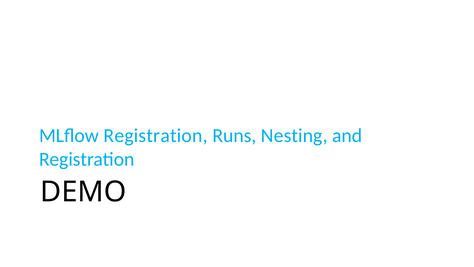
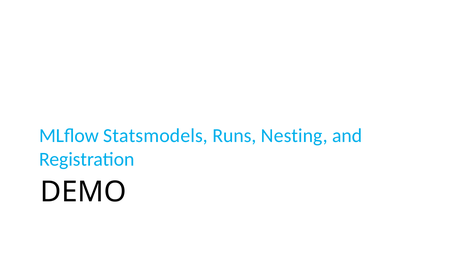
MLflow Registration: Registration -> Statsmodels (156, 135)
